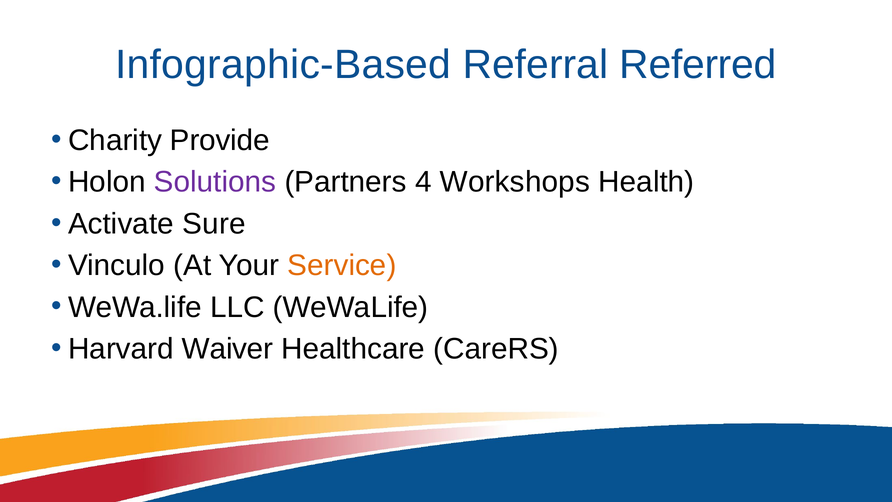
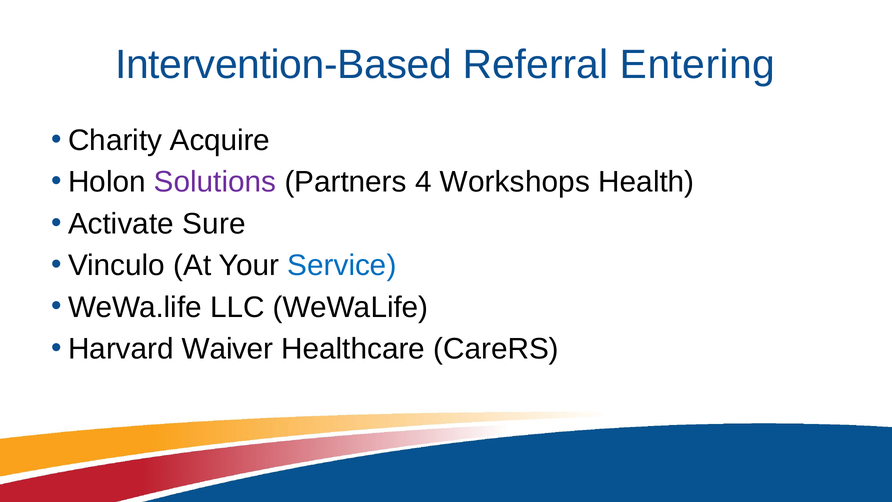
Infographic-Based: Infographic-Based -> Intervention-Based (283, 65)
Referred: Referred -> Entering (697, 65)
Provide: Provide -> Acquire (220, 140)
Service colour: orange -> blue (342, 265)
